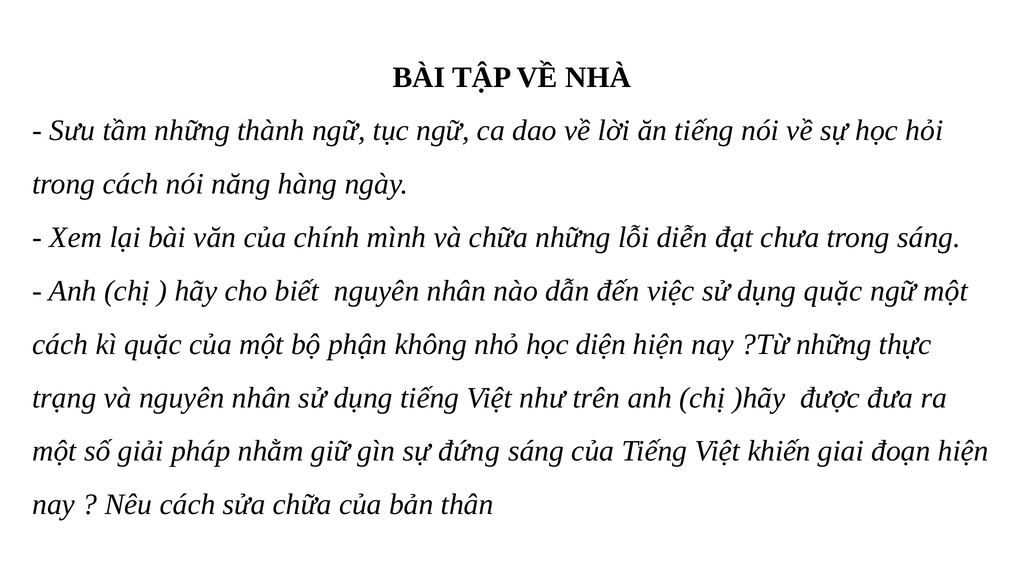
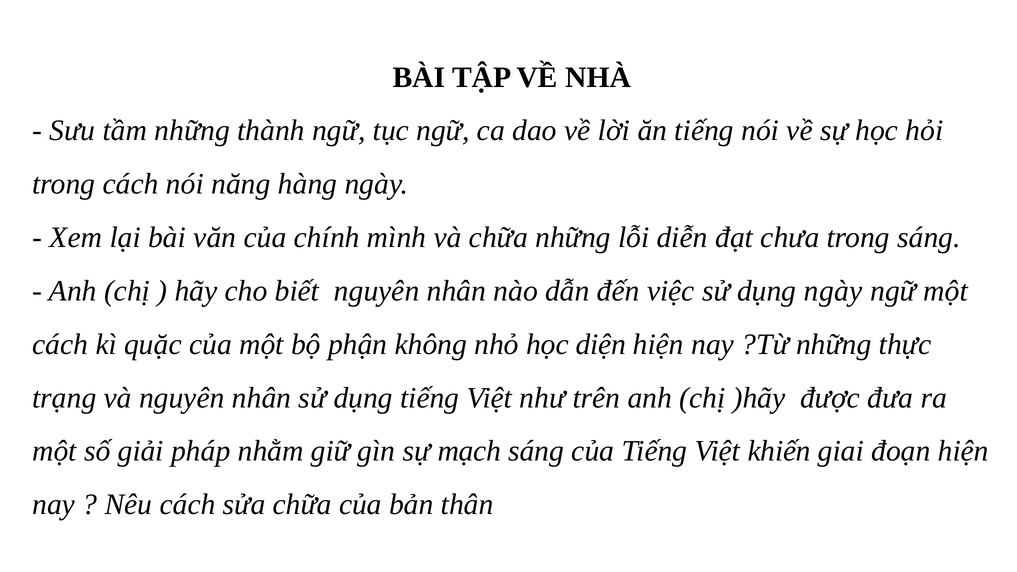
dụng quặc: quặc -> ngày (833, 291)
đứng: đứng -> mạch (469, 451)
